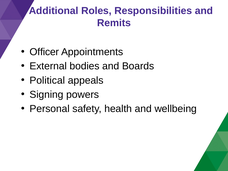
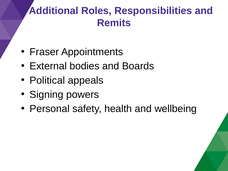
Officer: Officer -> Fraser (44, 52)
